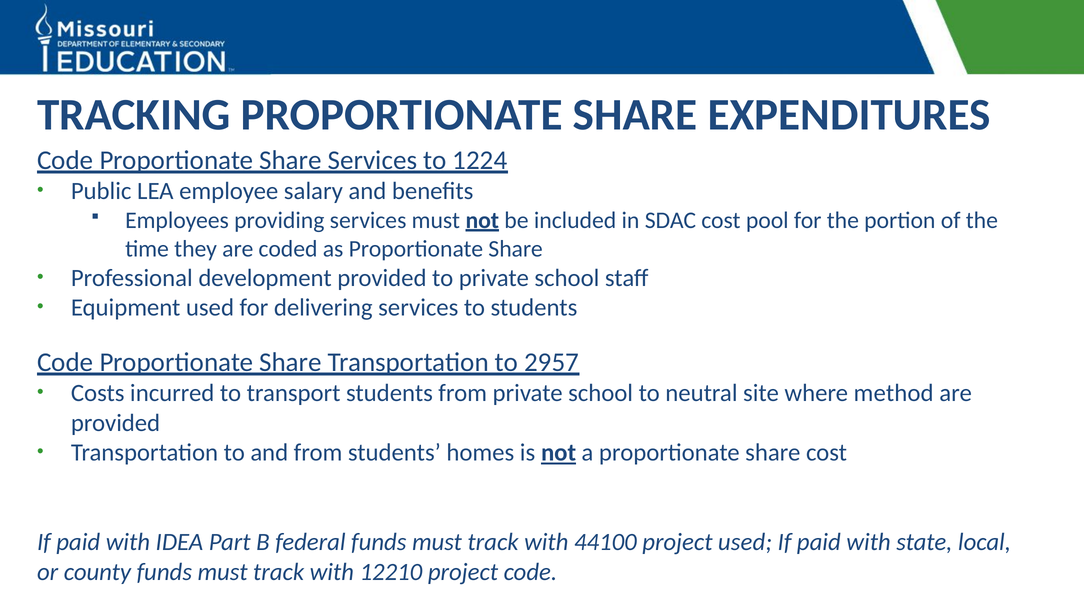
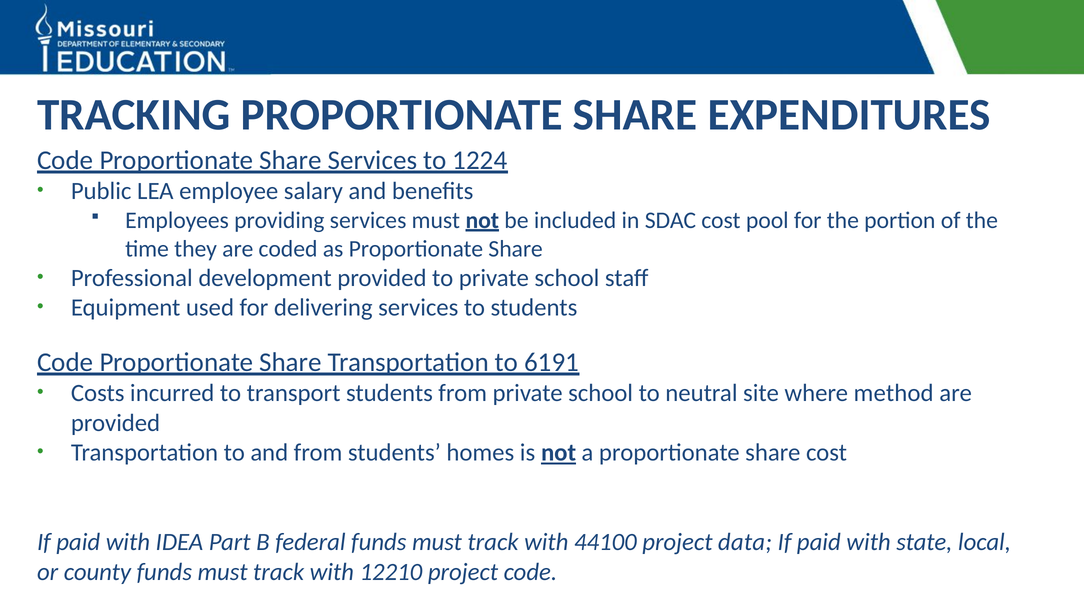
2957: 2957 -> 6191 (552, 362)
project used: used -> data (745, 542)
